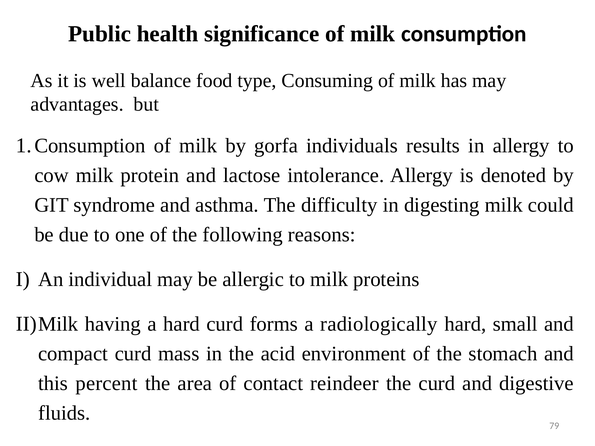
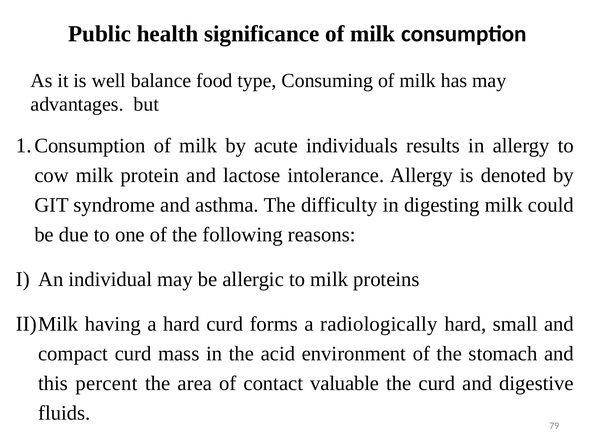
gorfa: gorfa -> acute (276, 146)
reindeer: reindeer -> valuable (345, 384)
